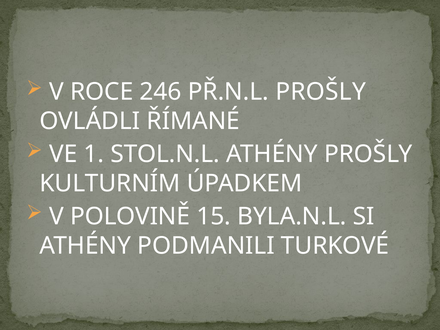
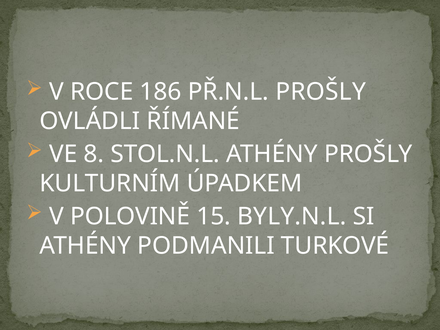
246: 246 -> 186 (161, 92)
1: 1 -> 8 (94, 154)
BYLA.N.L: BYLA.N.L -> BYLY.N.L (292, 216)
